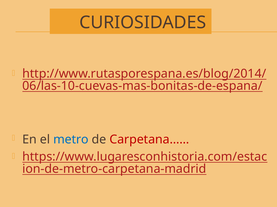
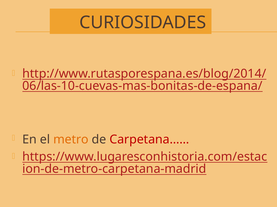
metro colour: blue -> orange (71, 140)
